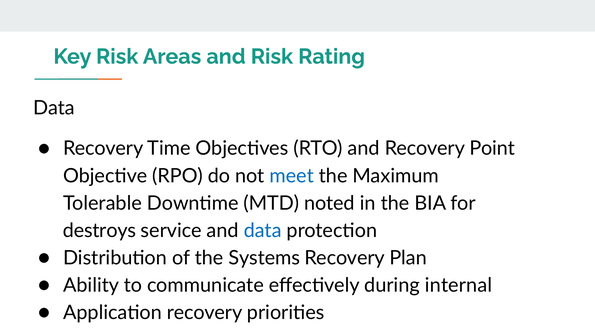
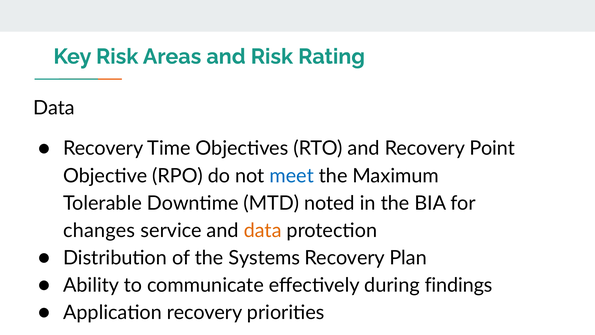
destroys: destroys -> changes (99, 230)
data colour: blue -> orange (263, 230)
internal: internal -> findings (459, 285)
